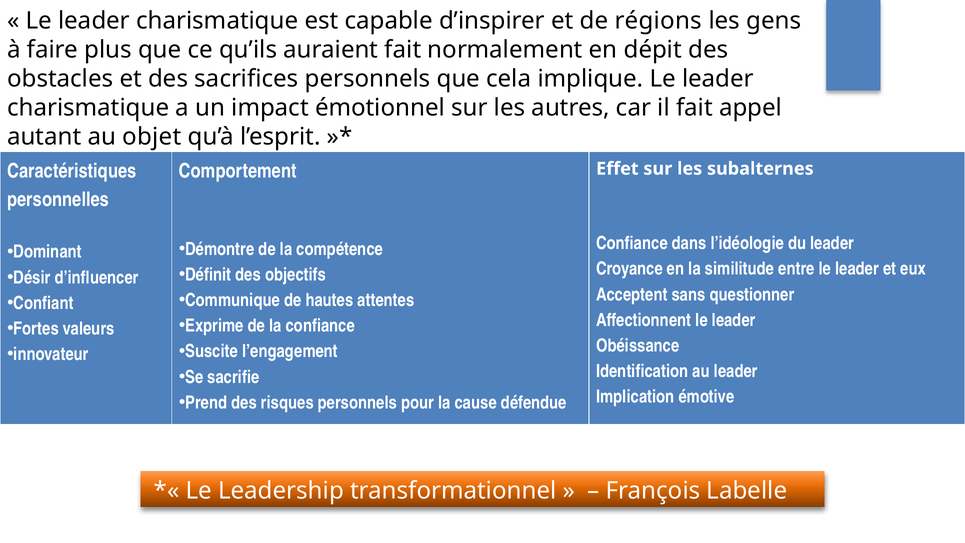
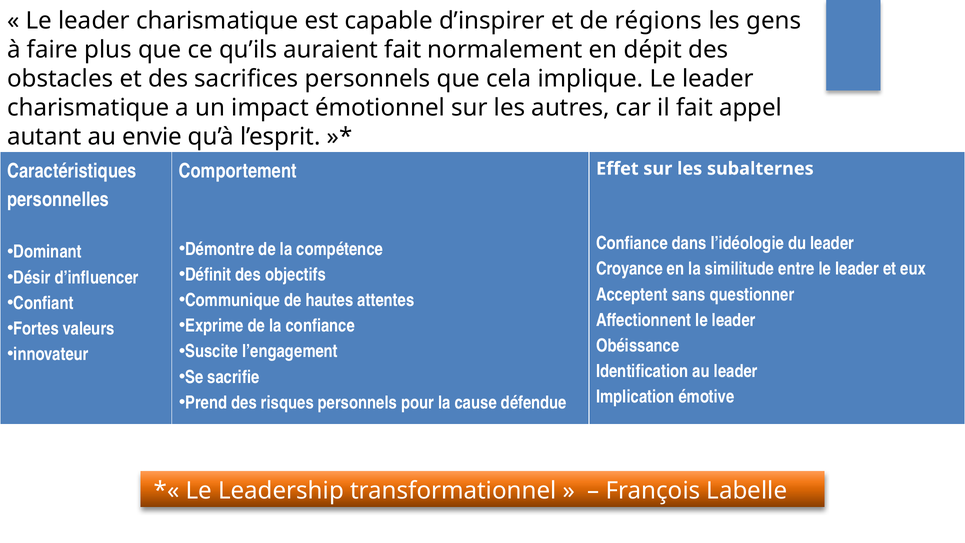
objet: objet -> envie (152, 136)
